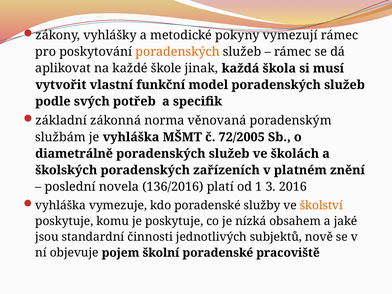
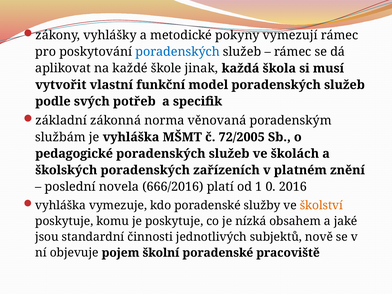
poradenských colour: orange -> blue (178, 52)
diametrálně: diametrálně -> pedagogické (74, 154)
136/2016: 136/2016 -> 666/2016 (173, 187)
3: 3 -> 0 (271, 187)
